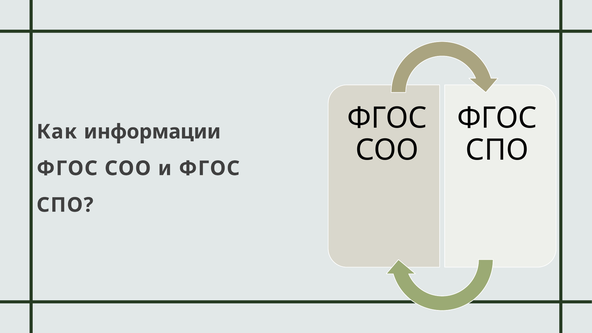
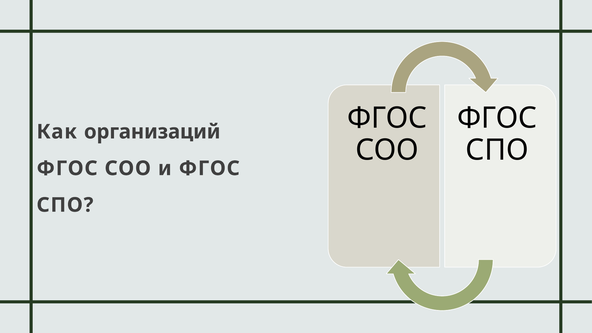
информации: информации -> организаций (152, 132)
